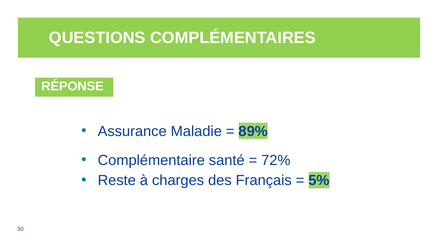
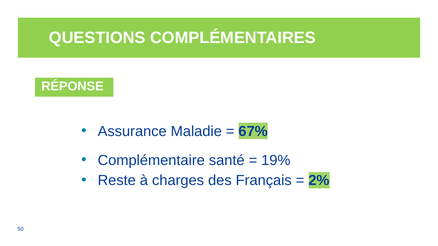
89%: 89% -> 67% (253, 131)
72%: 72% -> 19% (276, 160)
5%: 5% -> 2% (319, 181)
